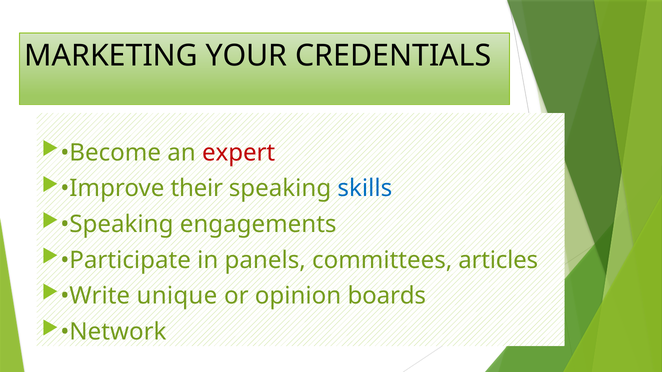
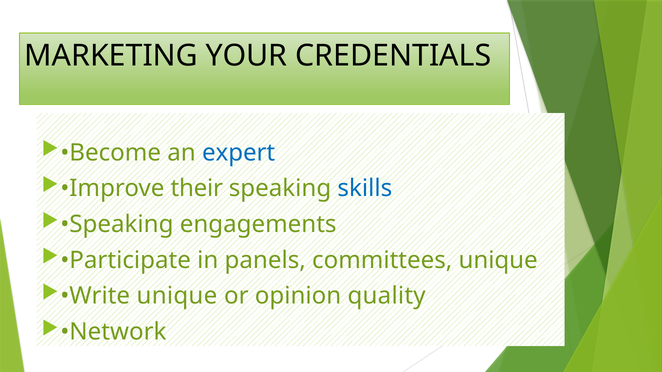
expert colour: red -> blue (239, 153)
committees articles: articles -> unique (498, 260)
boards: boards -> quality (387, 296)
